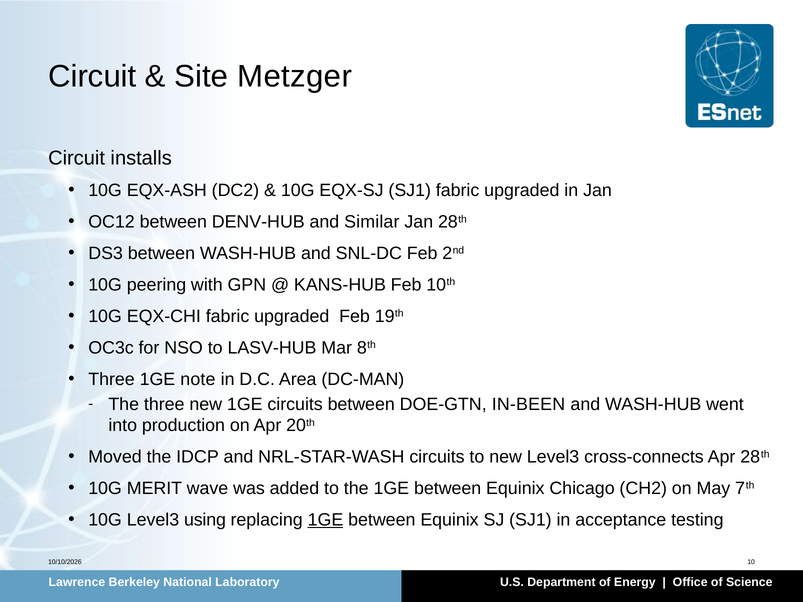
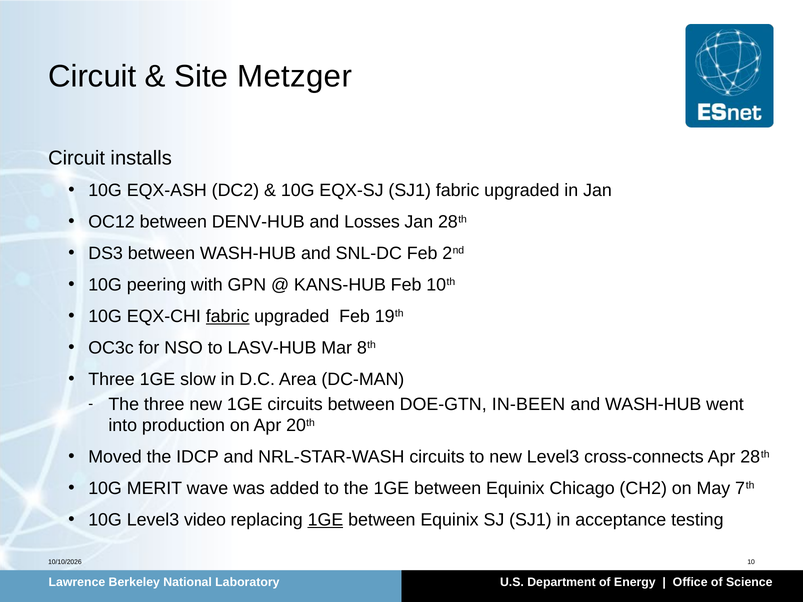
Similar: Similar -> Losses (372, 222)
fabric underline: none -> present (228, 316)
note: note -> slow (198, 379)
using: using -> video (205, 520)
